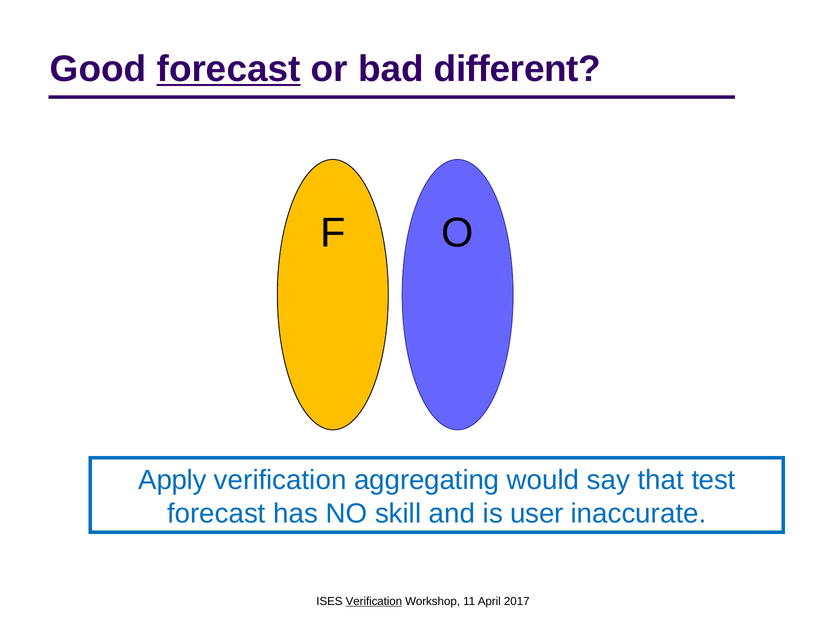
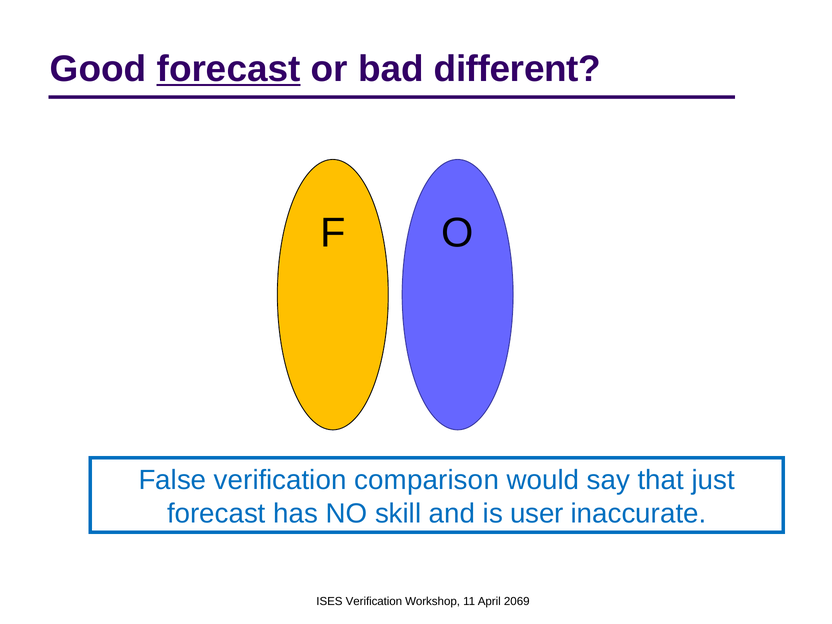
Apply: Apply -> False (172, 480)
aggregating: aggregating -> comparison (427, 480)
test: test -> just (713, 480)
Verification underline: present -> none (374, 601)
2017: 2017 -> 2069 (517, 601)
